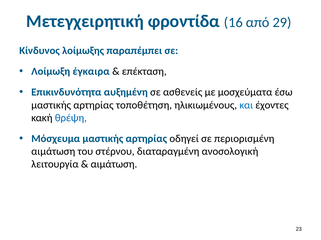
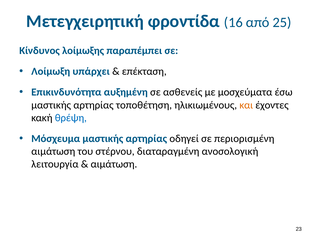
29: 29 -> 25 (282, 22)
έγκαιρα: έγκαιρα -> υπάρχει (91, 72)
και colour: blue -> orange (246, 105)
